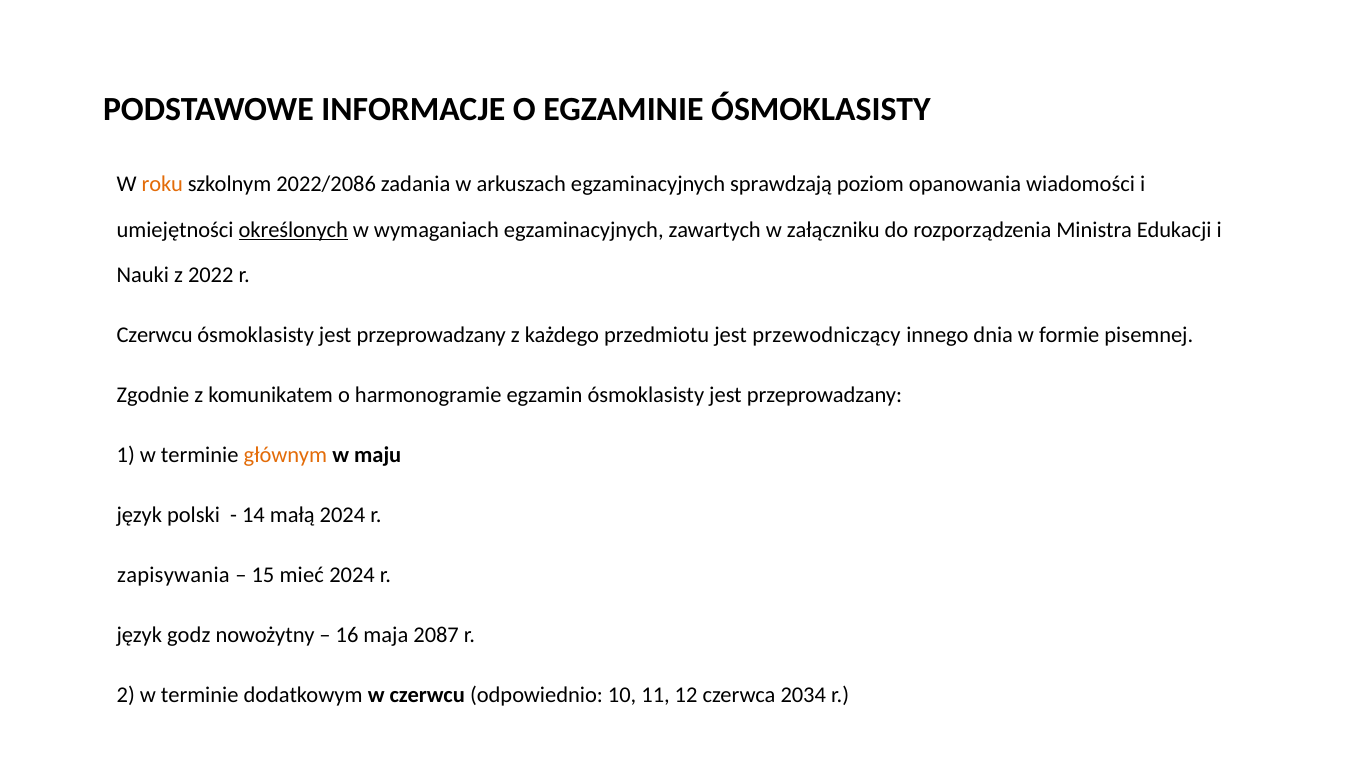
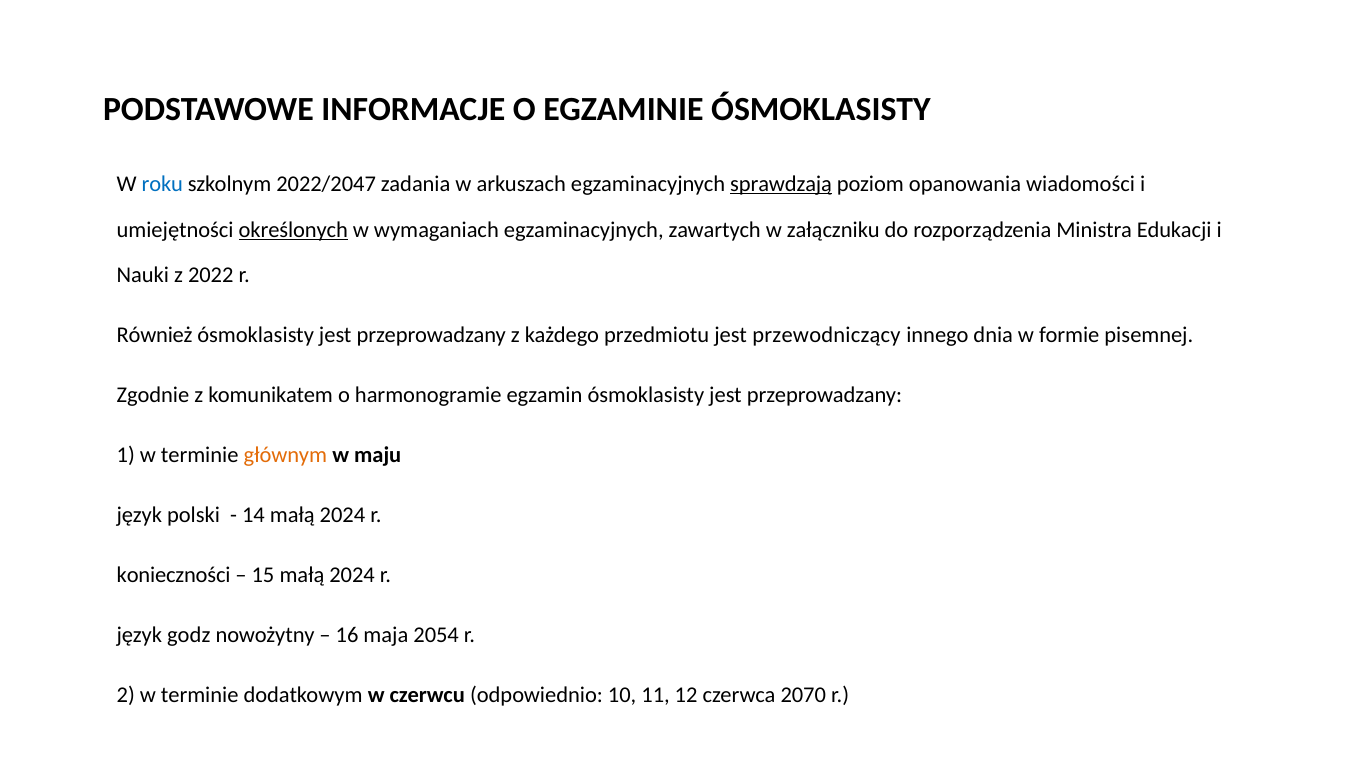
roku colour: orange -> blue (162, 184)
2022/2086: 2022/2086 -> 2022/2047 (326, 184)
sprawdzają underline: none -> present (781, 184)
Czerwcu: Czerwcu -> Również (155, 336)
zapisywania: zapisywania -> konieczności (174, 576)
15 mieć: mieć -> małą (302, 576)
2087: 2087 -> 2054 (436, 636)
2034: 2034 -> 2070 (803, 696)
